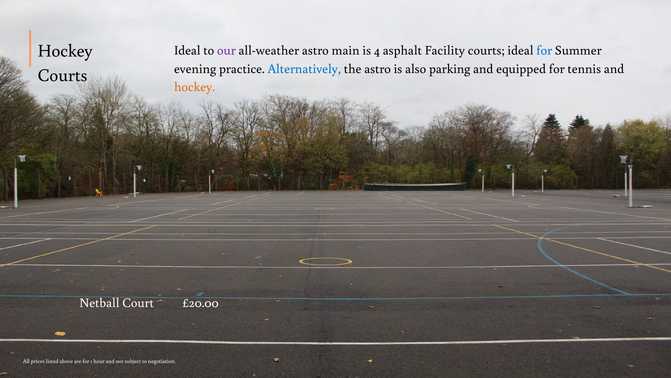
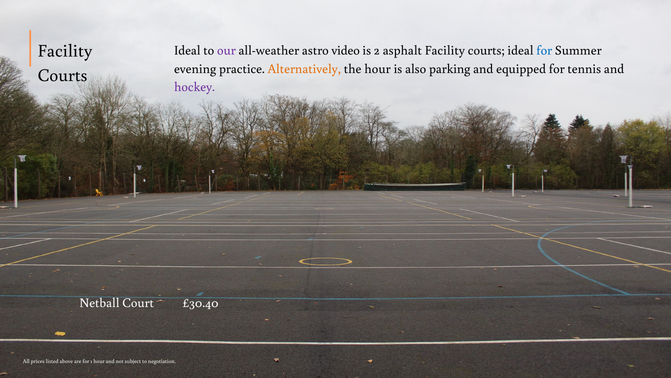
Hockey: Hockey -> Facility (65, 51)
main: main -> video (346, 50)
4: 4 -> 2 (377, 50)
Alternatively colour: blue -> orange (304, 69)
the astro: astro -> hour (377, 69)
hockey colour: orange -> purple (194, 87)
£20.00: £20.00 -> £30.40 (200, 303)
